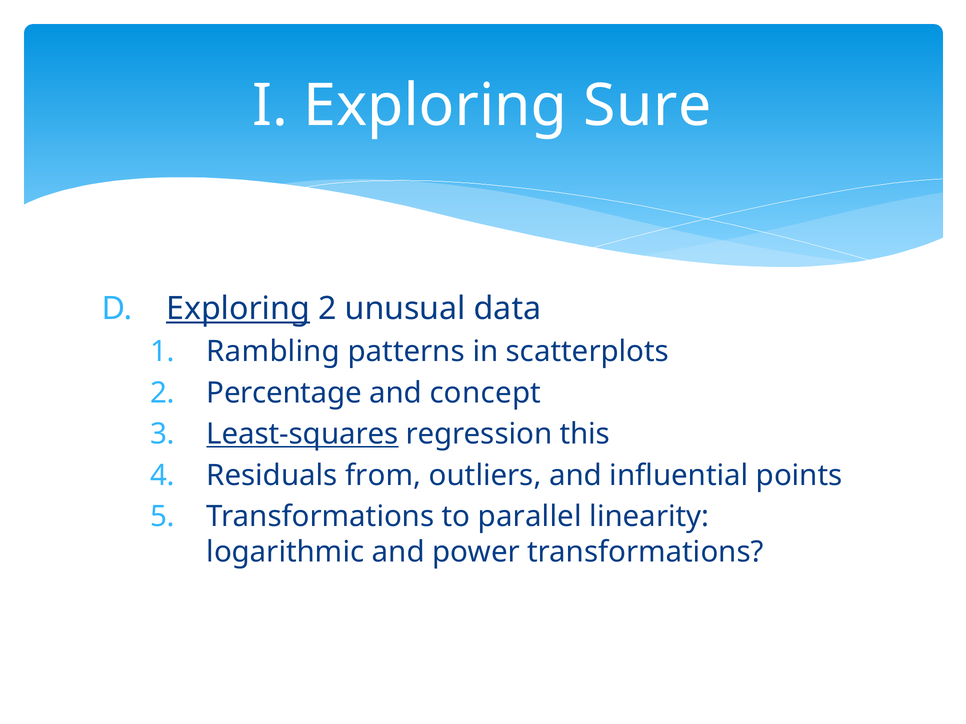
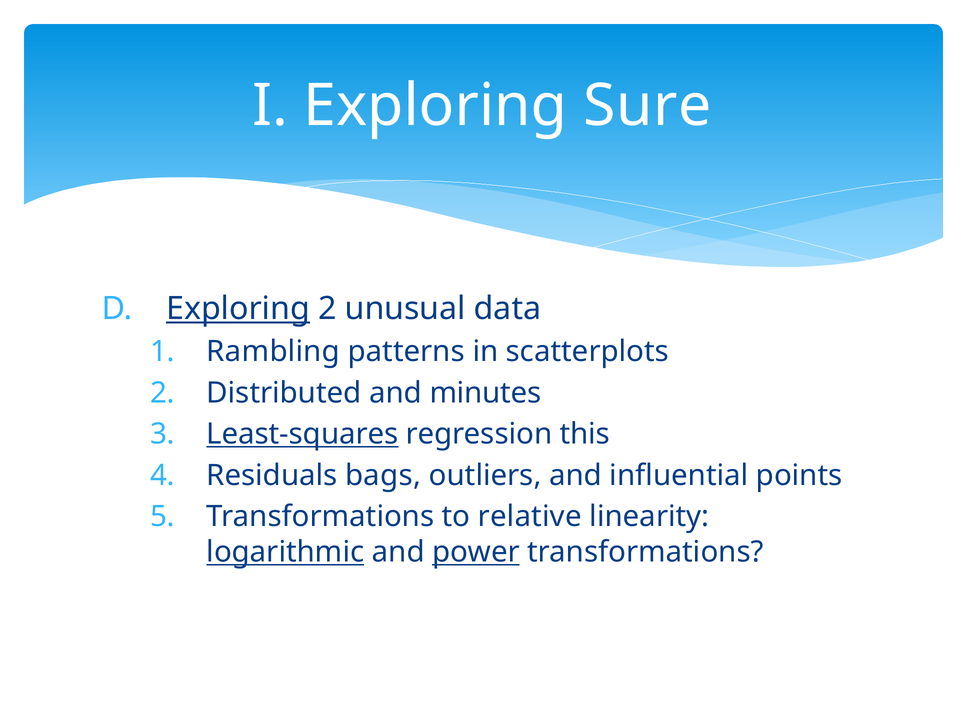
Percentage: Percentage -> Distributed (284, 393)
concept: concept -> minutes (486, 393)
from: from -> bags (383, 476)
parallel: parallel -> relative (530, 517)
logarithmic underline: none -> present (285, 552)
power underline: none -> present (476, 552)
